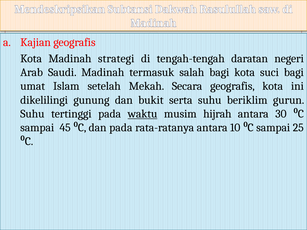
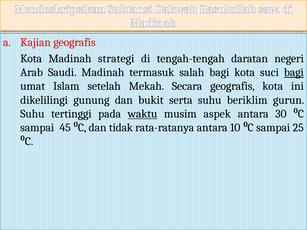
bagi underline: none -> present (294, 72)
hijrah: hijrah -> aspek (217, 114)
dan pada: pada -> tidak (121, 128)
